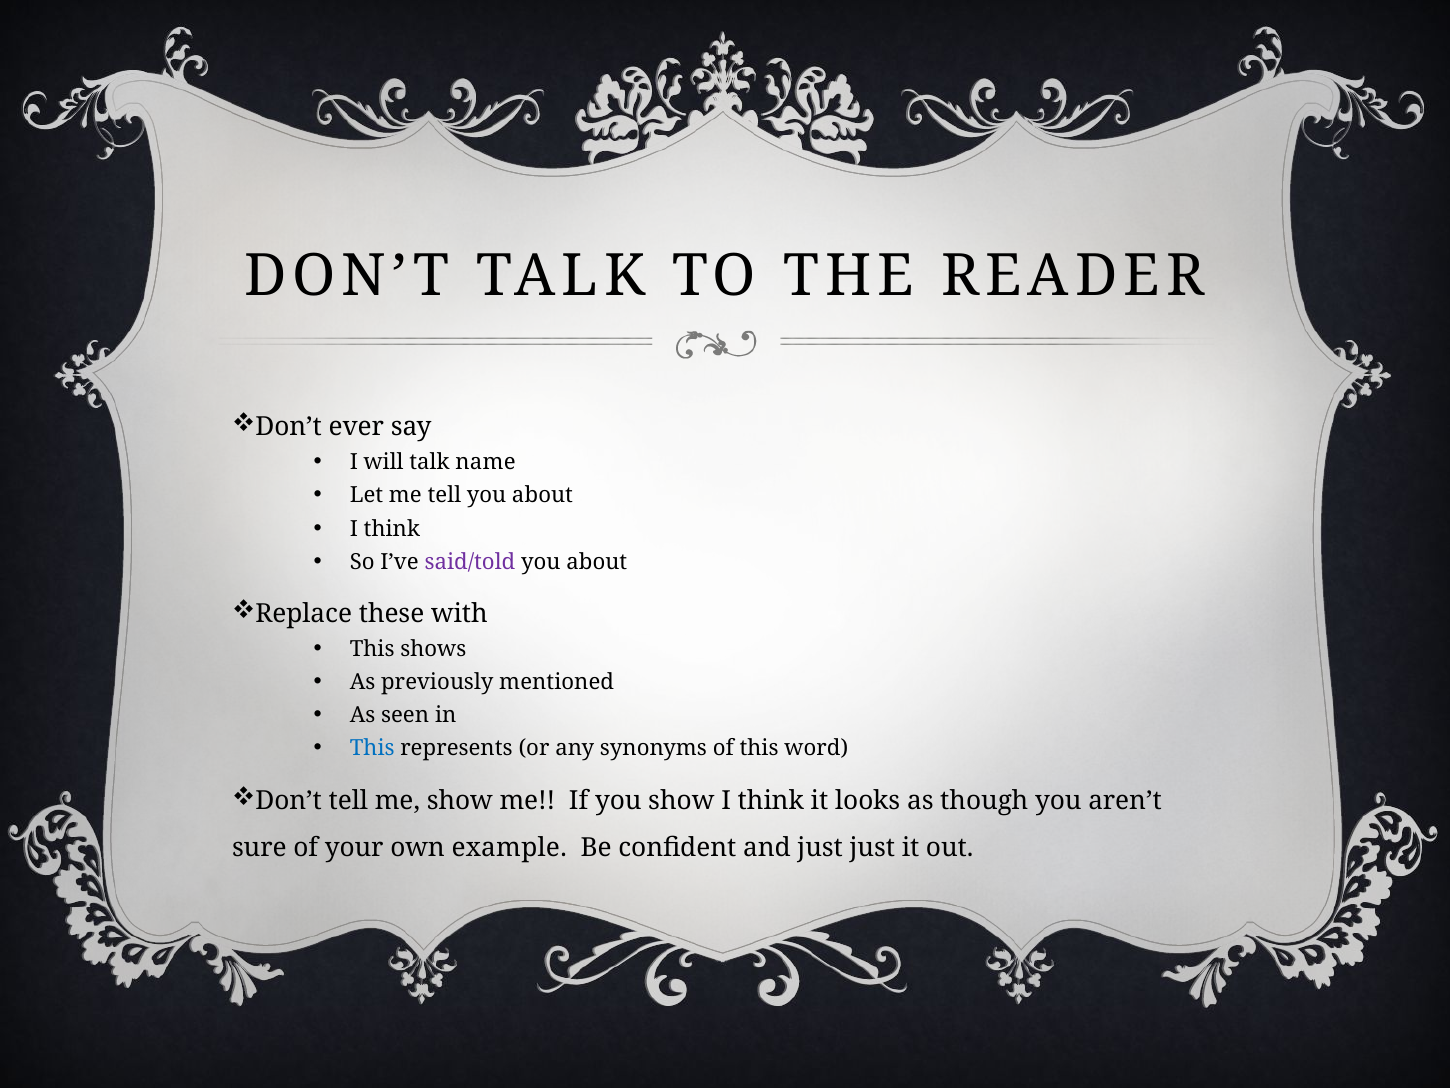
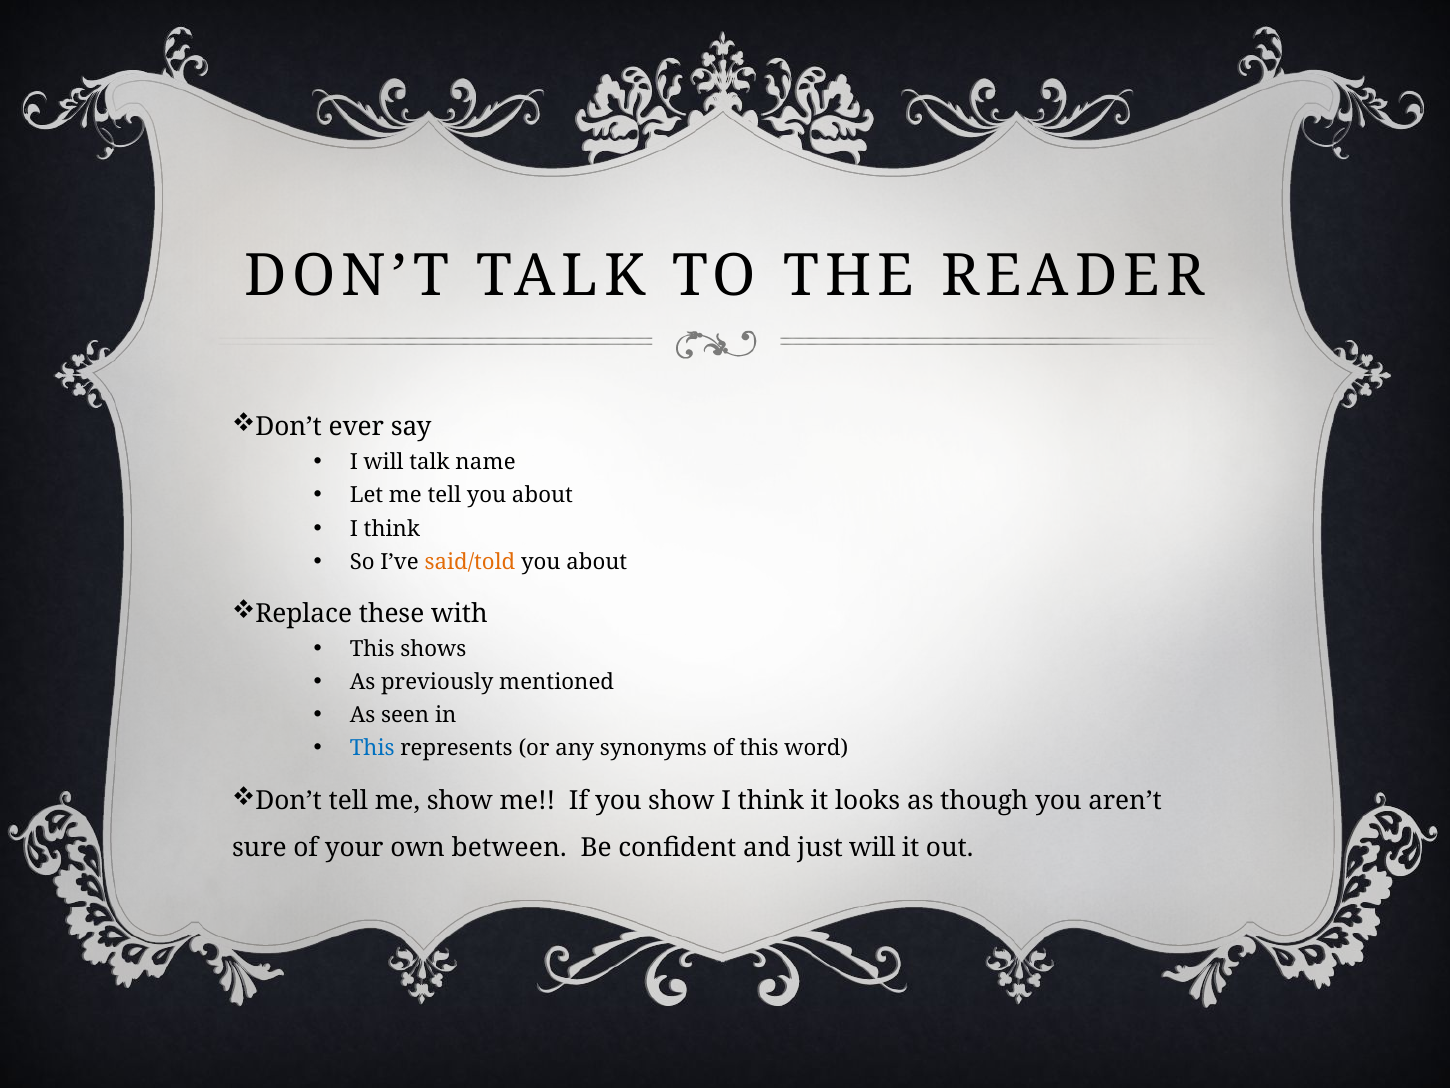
said/told colour: purple -> orange (470, 562)
example: example -> between (509, 848)
just just: just -> will (872, 848)
